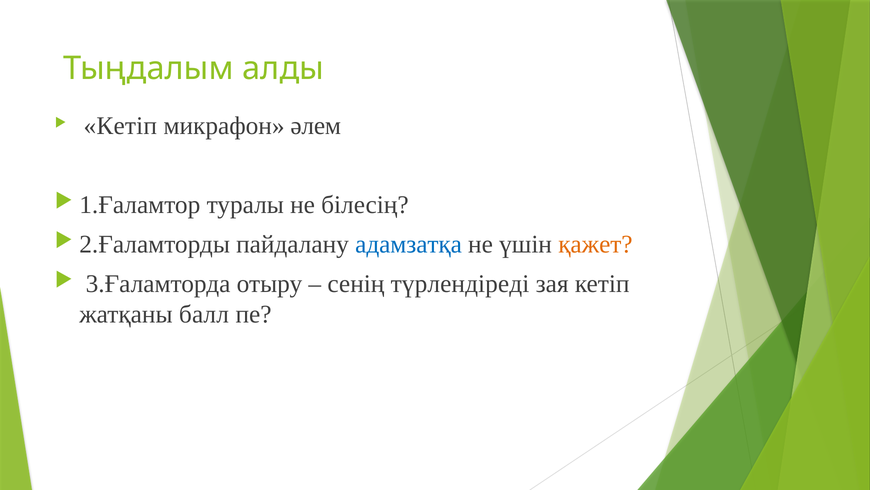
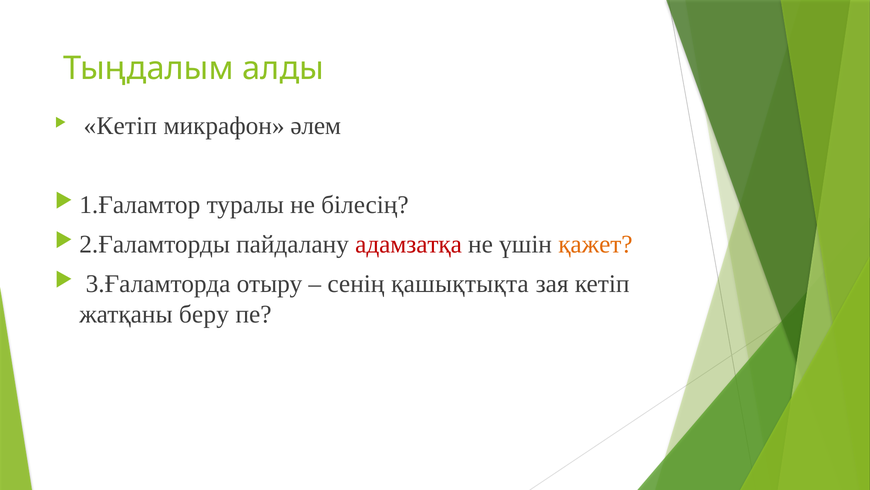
адамзатқа colour: blue -> red (409, 244)
түрлендіреді: түрлендіреді -> қашықтықта (460, 283)
балл: балл -> беру (204, 314)
